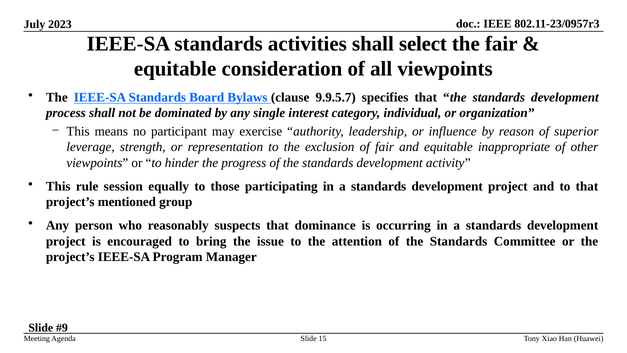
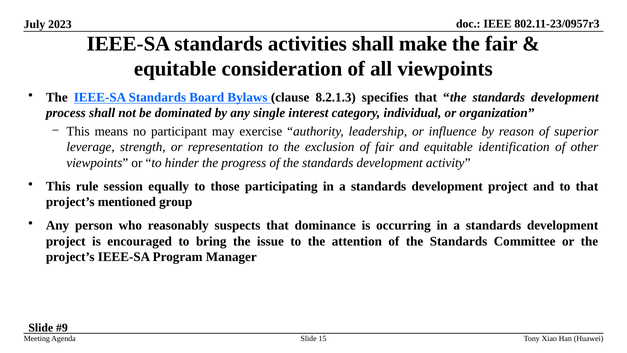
select: select -> make (423, 44)
9.9.5.7: 9.9.5.7 -> 8.2.1.3 (336, 97)
inappropriate: inappropriate -> identification (514, 147)
